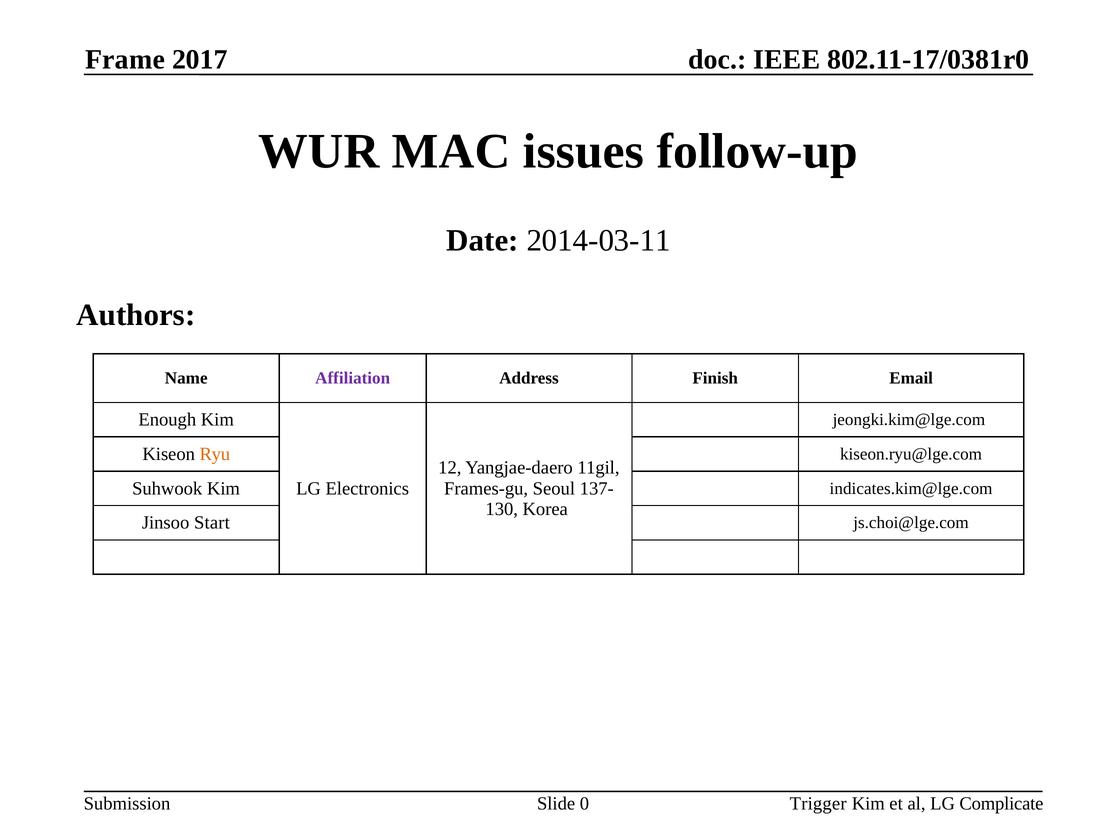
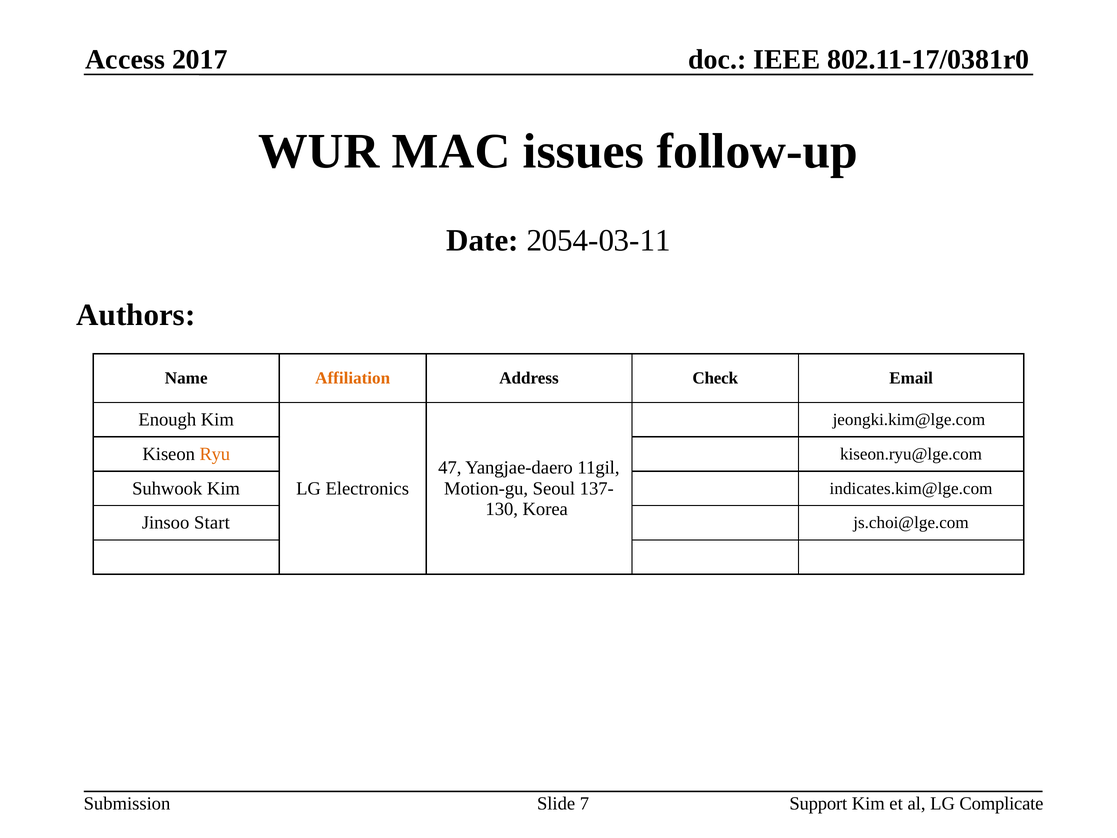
Frame: Frame -> Access (125, 60)
2014-03-11: 2014-03-11 -> 2054-03-11 (599, 240)
Affiliation colour: purple -> orange (353, 378)
Finish: Finish -> Check (715, 378)
12: 12 -> 47 (450, 468)
Frames-gu: Frames-gu -> Motion-gu (486, 488)
0: 0 -> 7 (585, 803)
Trigger: Trigger -> Support (818, 803)
